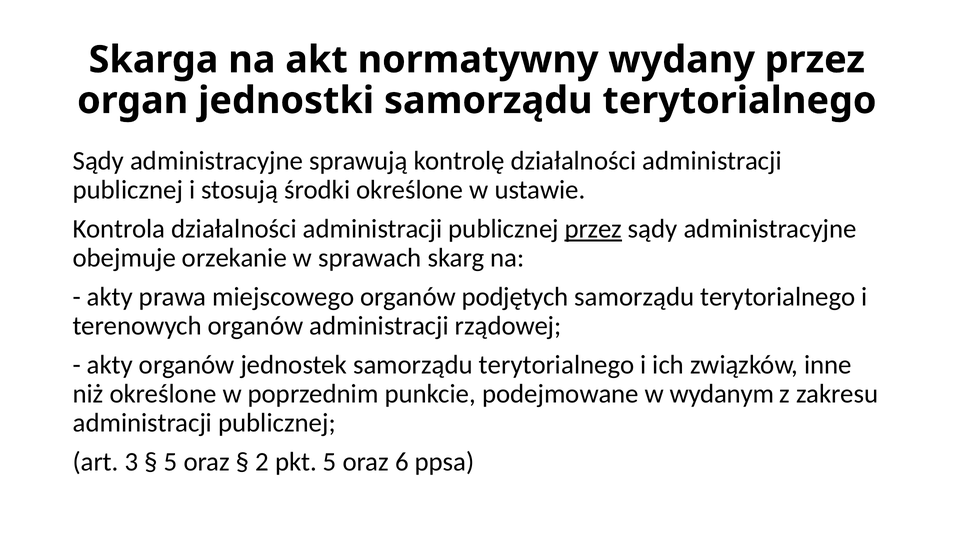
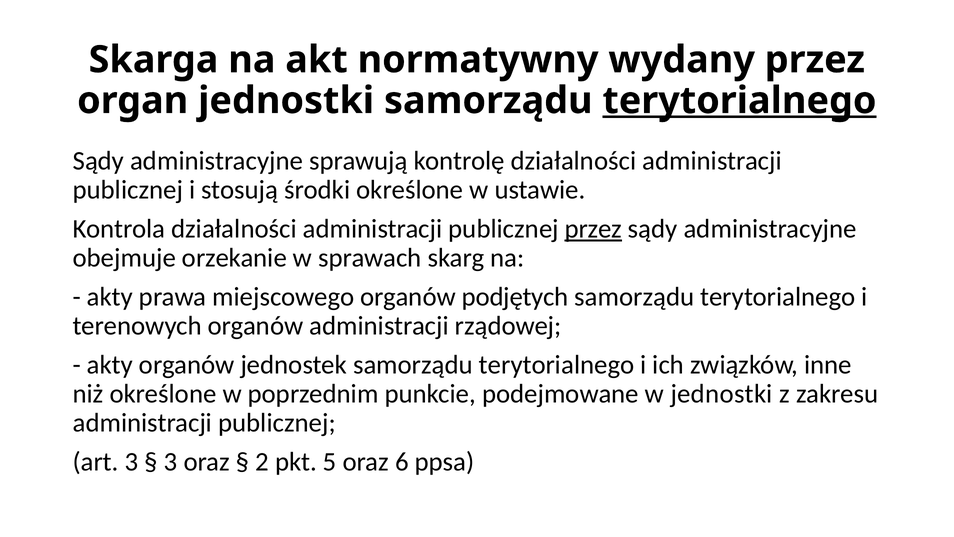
terytorialnego underline: none -> present (739, 101)
w wydanym: wydanym -> jednostki (722, 394)
5: 5 -> 3 (171, 462)
